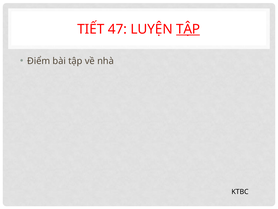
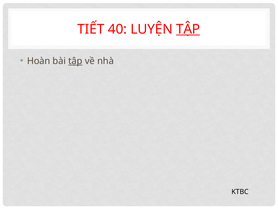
47: 47 -> 40 (117, 29)
Điểm: Điểm -> Hoàn (39, 61)
tập underline: none -> present (75, 61)
